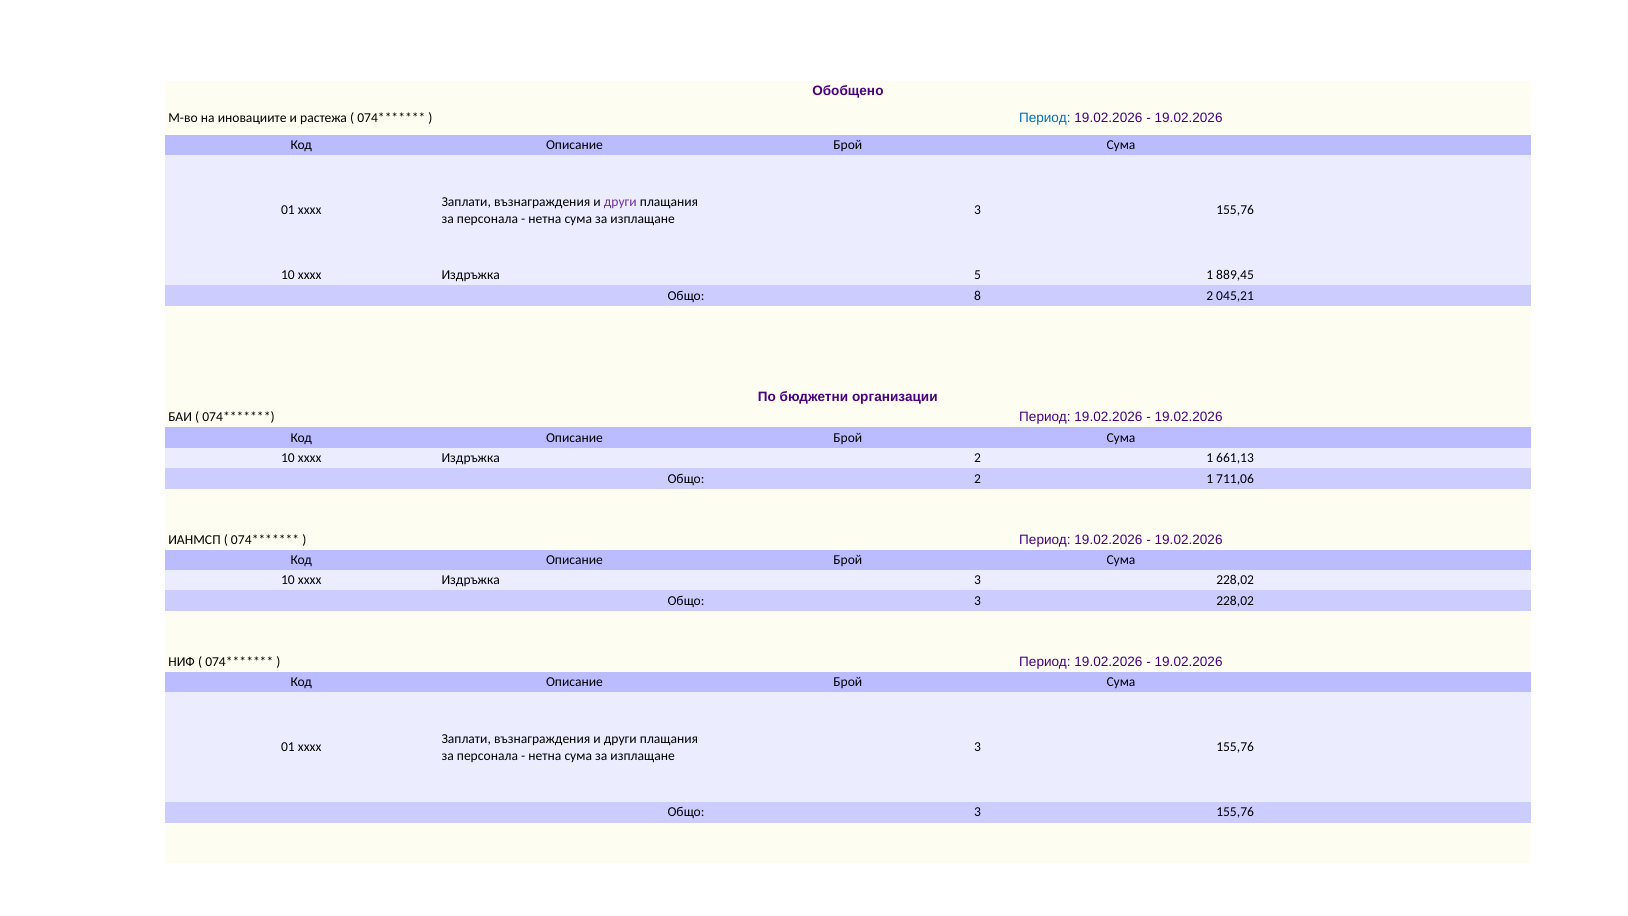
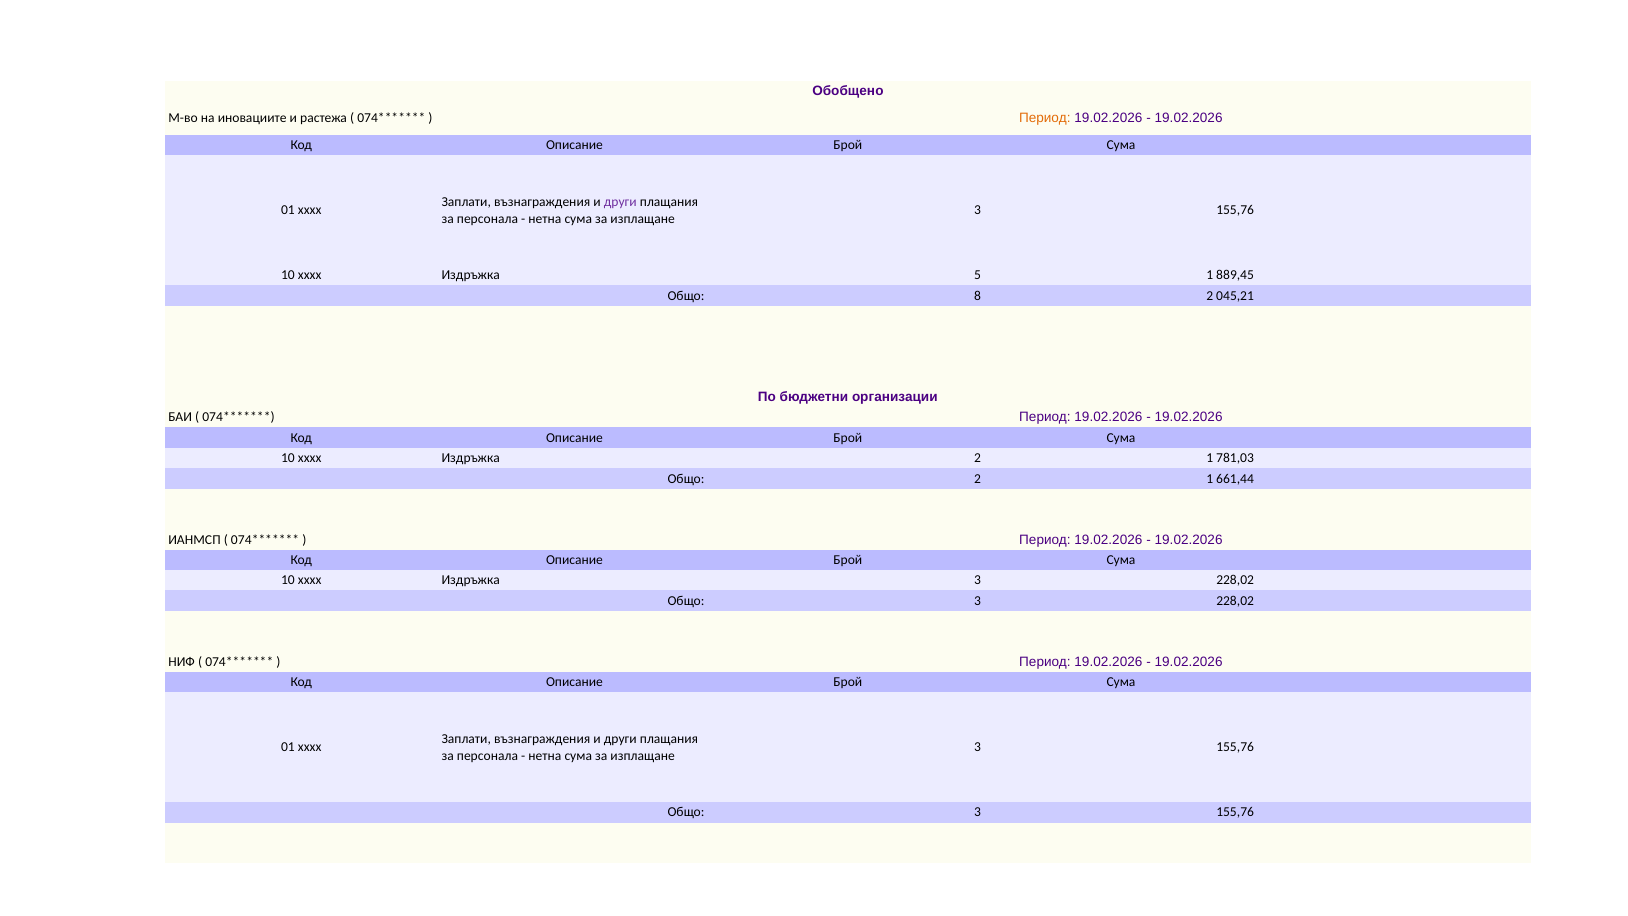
Период colour: blue -> orange (1045, 118)
661,13: 661,13 -> 781,03 (1235, 458)
711,06: 711,06 -> 661,44 (1235, 478)
